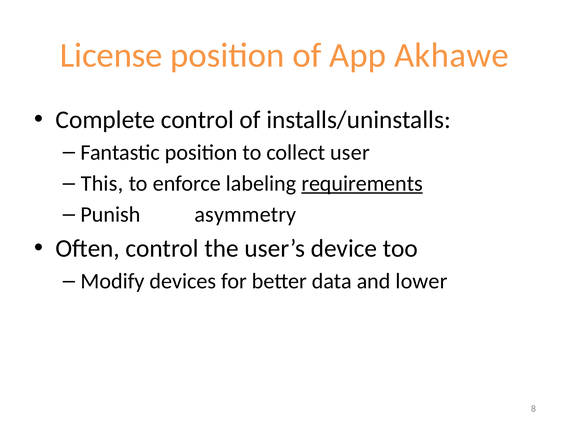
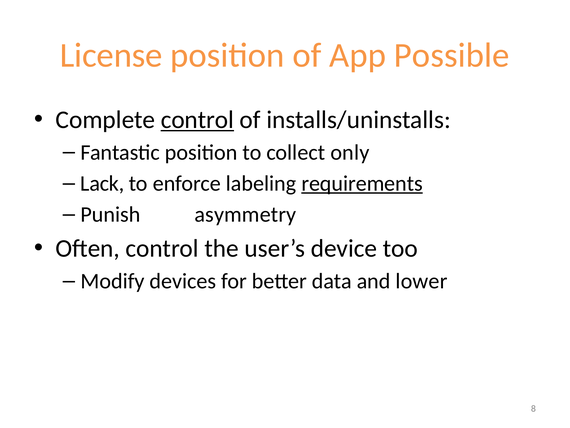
Akhawe: Akhawe -> Possible (452, 55)
control underline: none -> present (197, 120)
user: user -> only (350, 152)
This: This -> Lack (102, 183)
